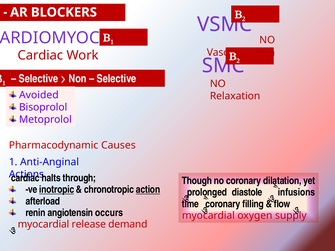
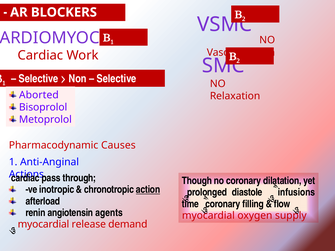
Avoided: Avoided -> Aborted (39, 95)
halts: halts -> pass (51, 178)
inotropic underline: present -> none (57, 190)
occurs: occurs -> agents (109, 213)
